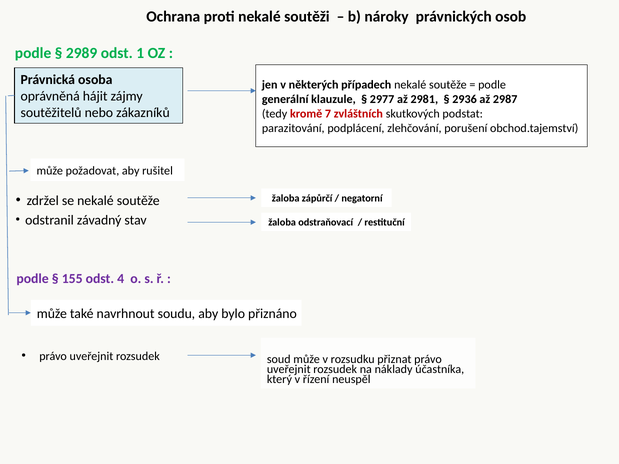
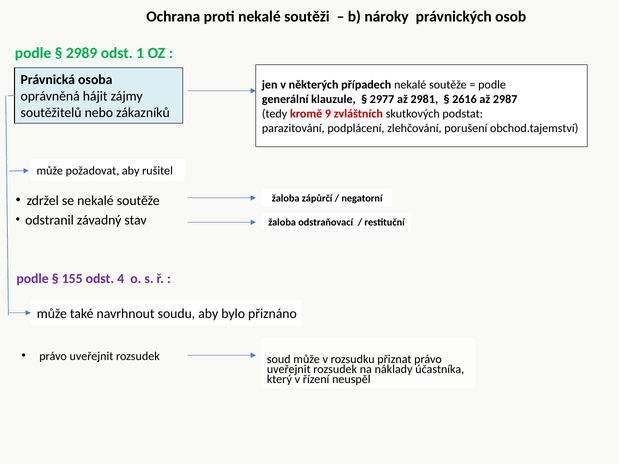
2936: 2936 -> 2616 (465, 99)
7: 7 -> 9 (328, 114)
